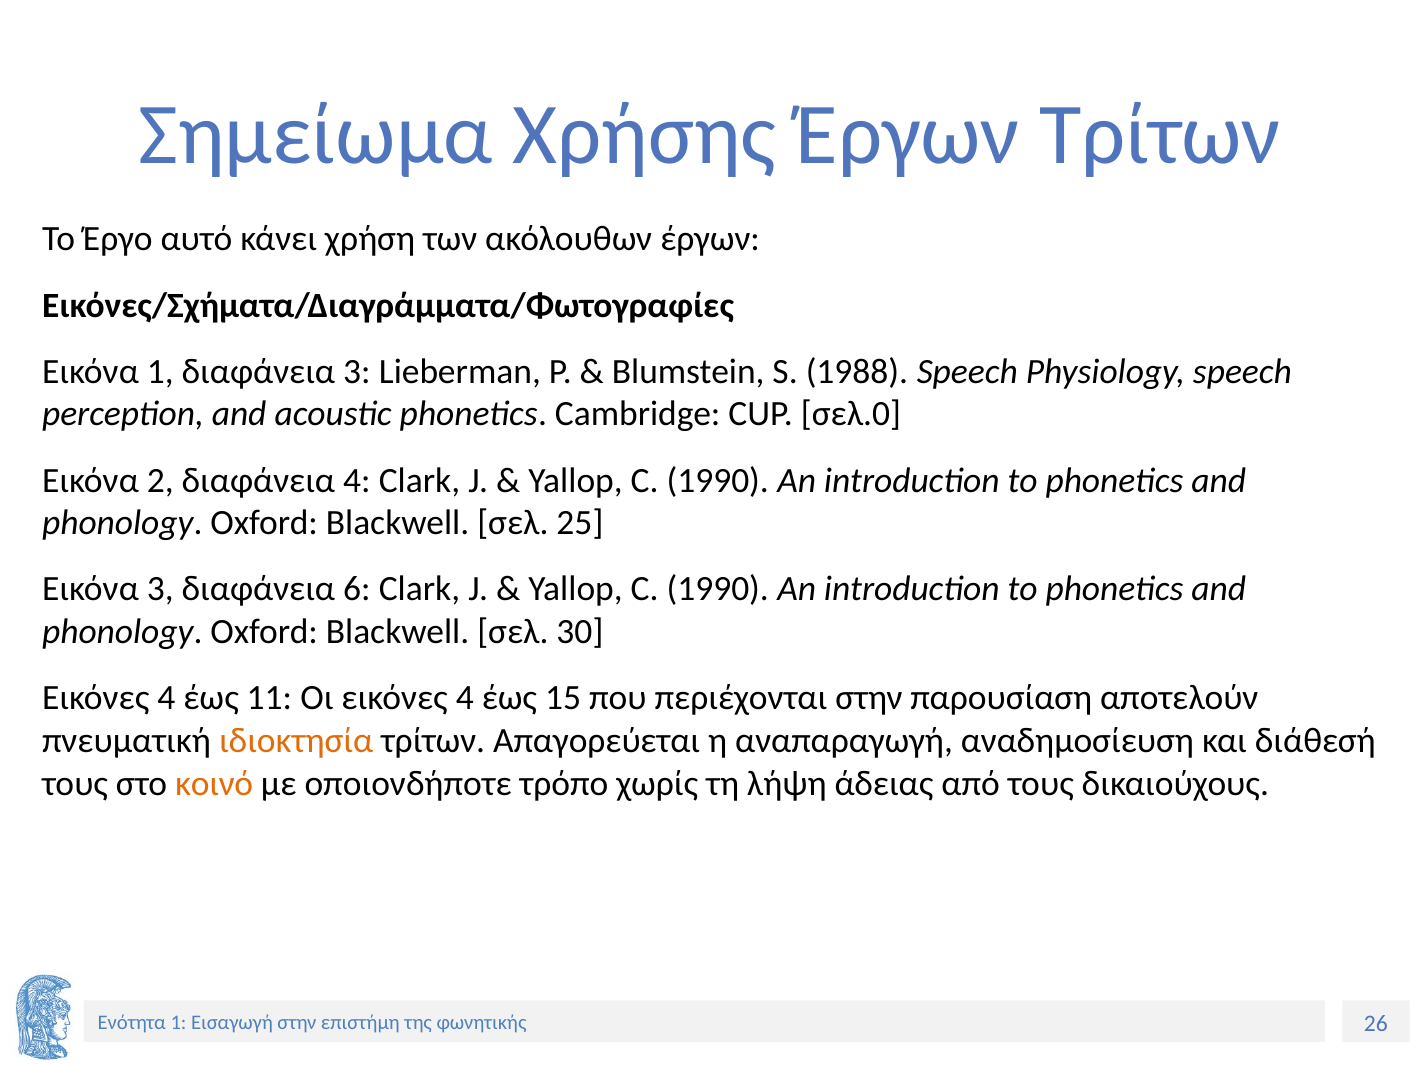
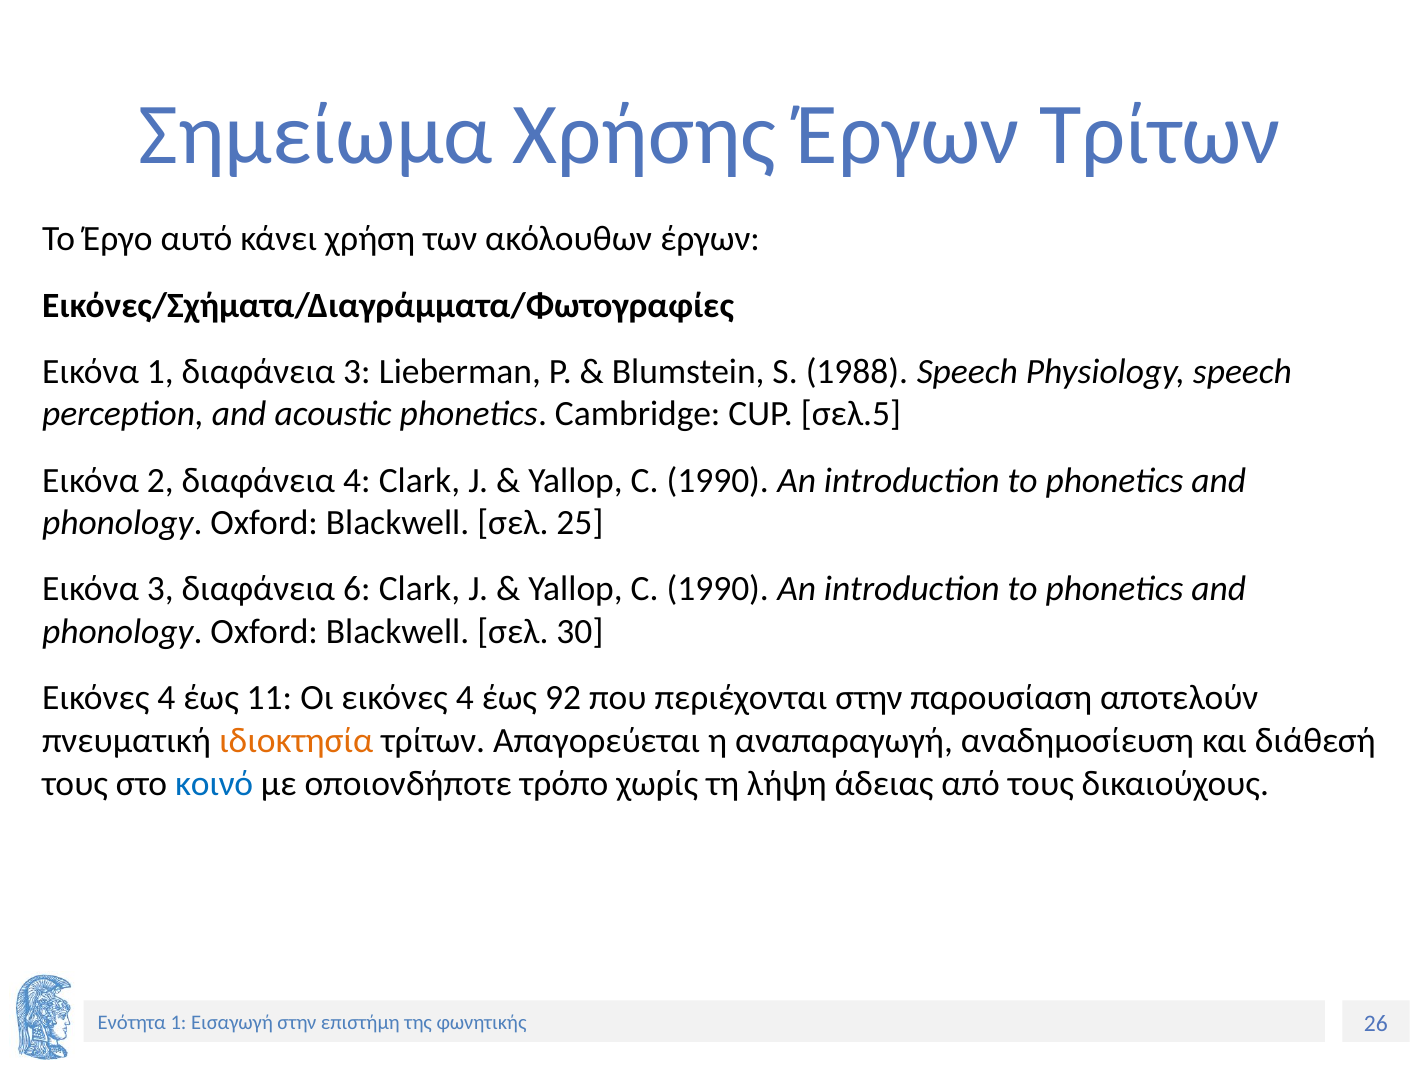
σελ.0: σελ.0 -> σελ.5 (851, 414)
15: 15 -> 92 (563, 698)
κοινό colour: orange -> blue (214, 783)
